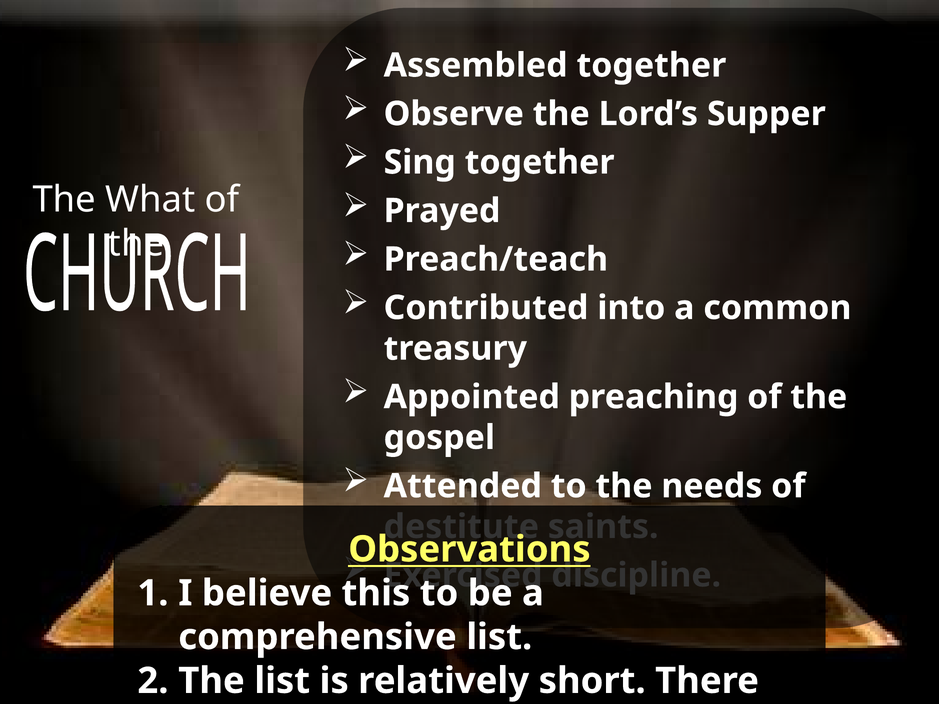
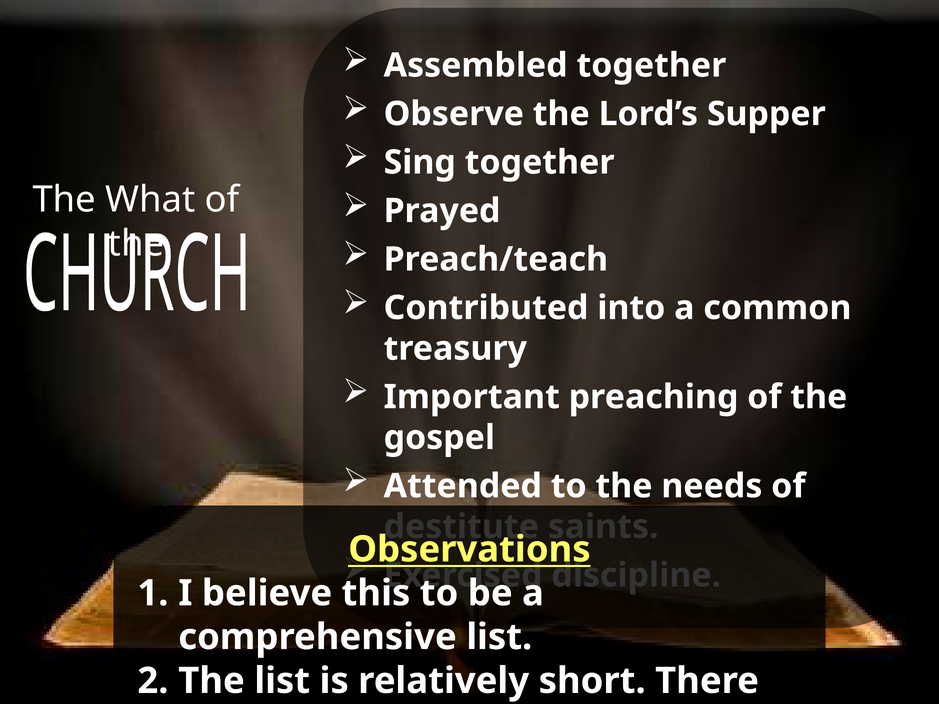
Appointed: Appointed -> Important (472, 397)
